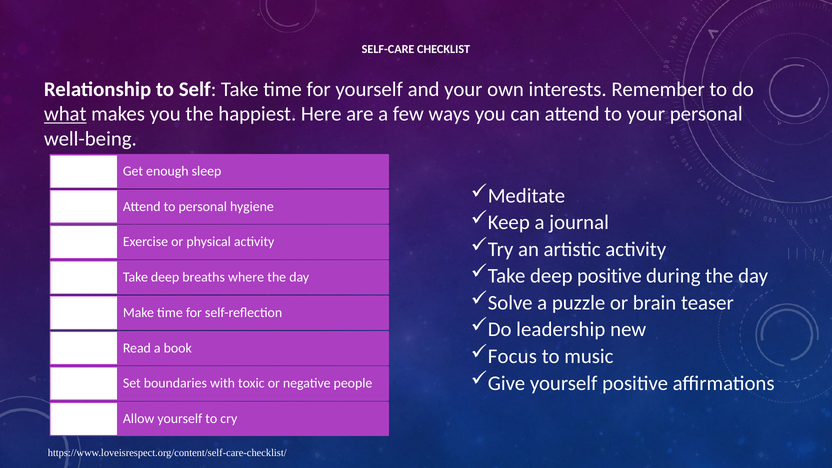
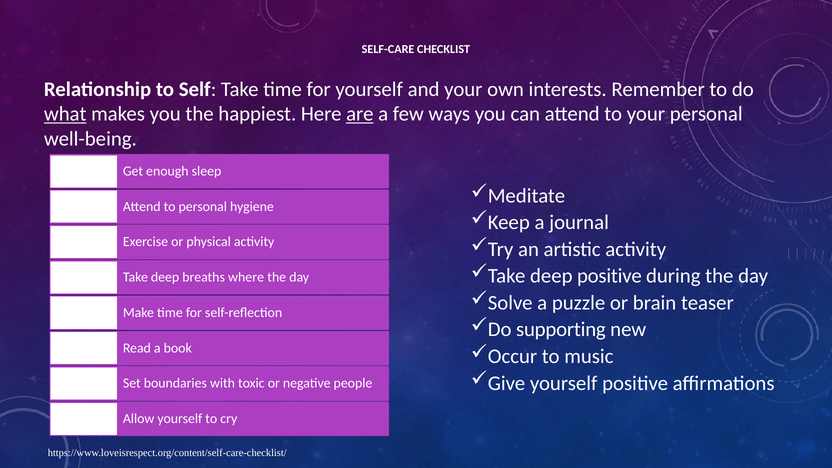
are underline: none -> present (360, 114)
leadership: leadership -> supporting (561, 330)
Focus: Focus -> Occur (512, 356)
